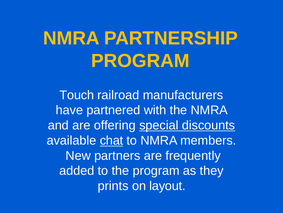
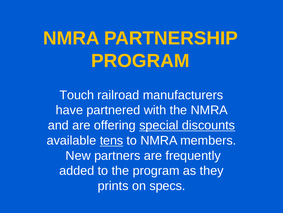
chat: chat -> tens (111, 140)
layout: layout -> specs (167, 185)
